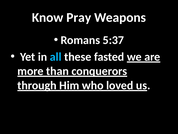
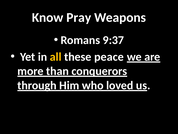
5:37: 5:37 -> 9:37 (113, 40)
all colour: light blue -> yellow (56, 57)
fasted: fasted -> peace (109, 57)
